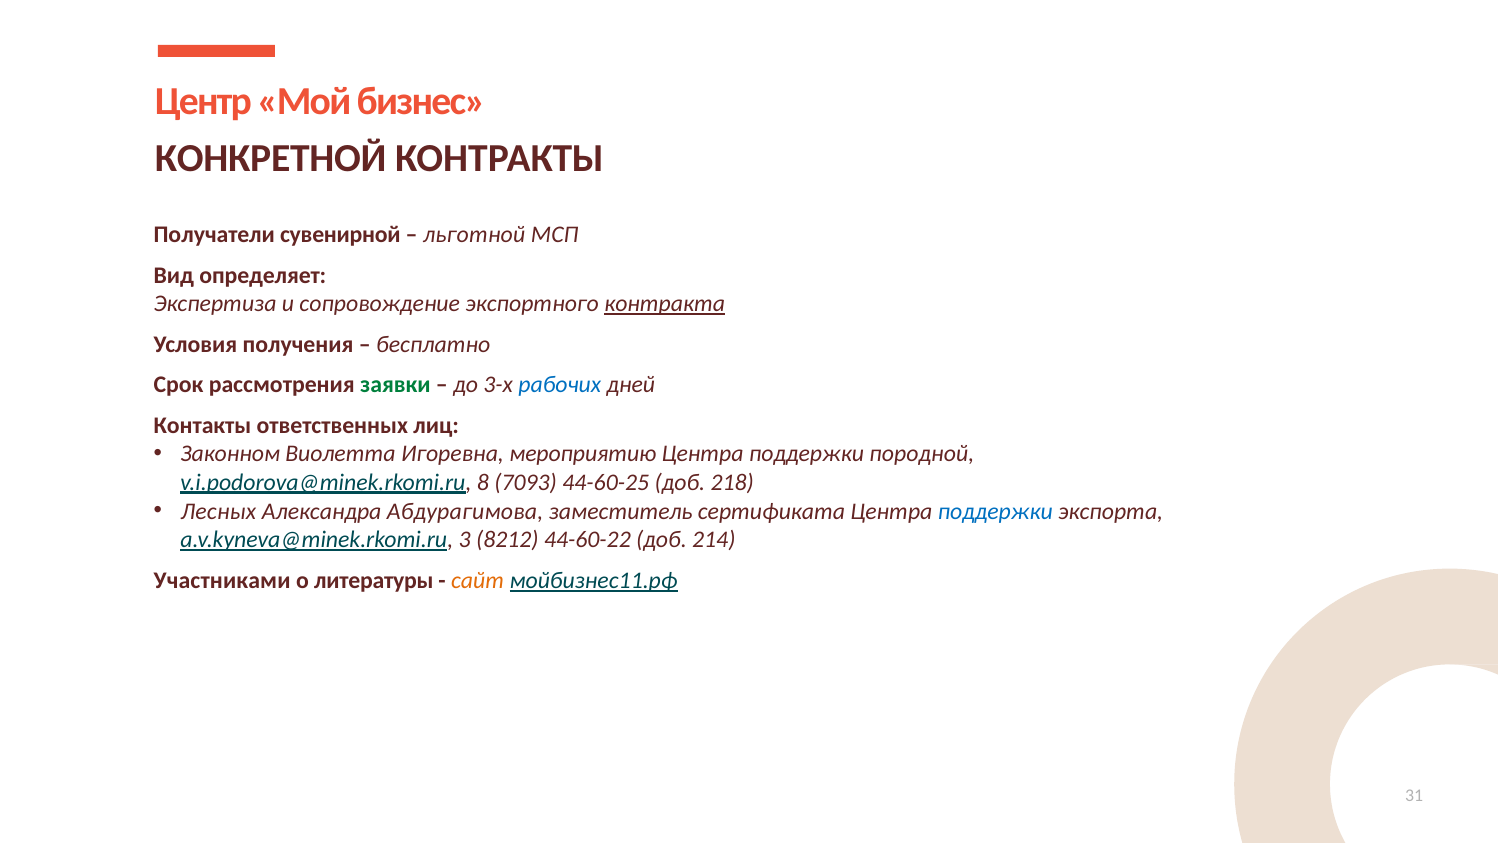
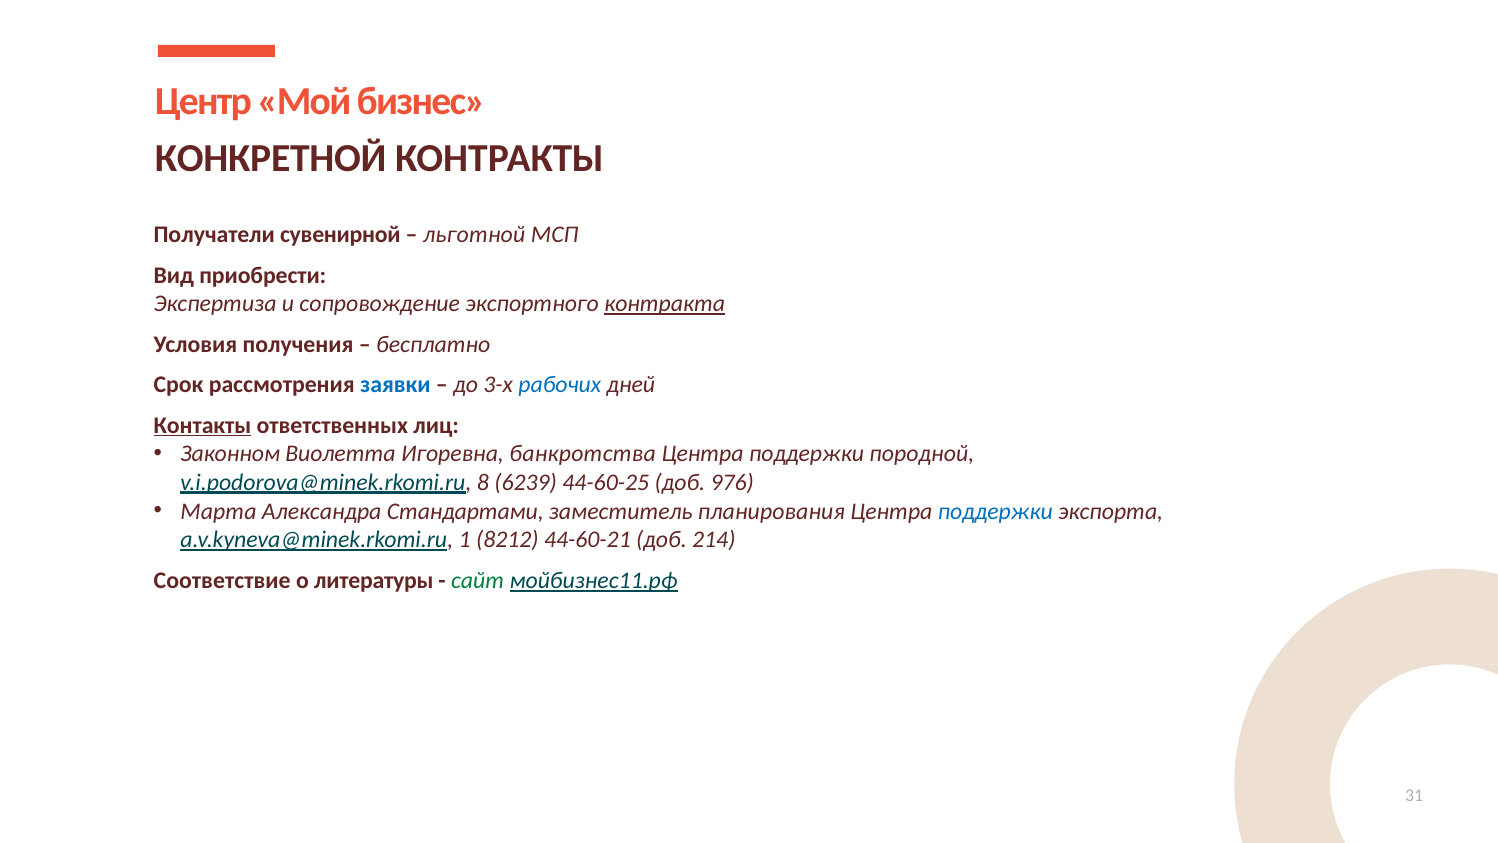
определяет: определяет -> приобрести (263, 275)
заявки colour: green -> blue (395, 385)
Контакты underline: none -> present (202, 425)
мероприятию: мероприятию -> банкротства (583, 454)
7093: 7093 -> 6239 (526, 482)
218: 218 -> 976 (732, 482)
Лесных: Лесных -> Марта (218, 511)
Абдурагимова: Абдурагимова -> Стандартами (465, 511)
сертификата: сертификата -> планирования (771, 511)
3: 3 -> 1 (465, 540)
44-60-22: 44-60-22 -> 44-60-21 (587, 540)
Участниками: Участниками -> Соответствие (222, 581)
сайт colour: orange -> green (478, 581)
